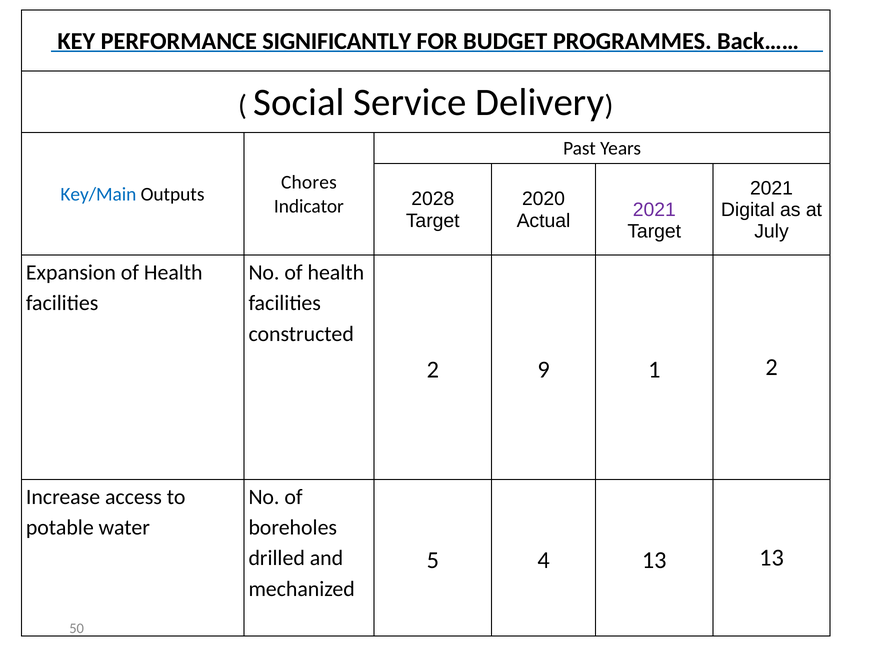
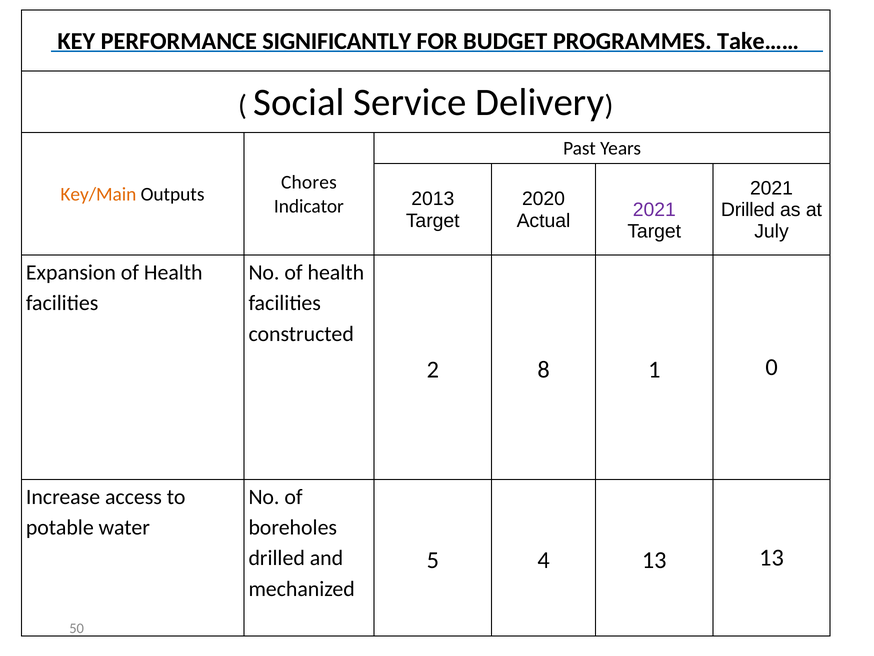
Back……: Back…… -> Take…… (758, 41)
Key/Main colour: blue -> orange (98, 194)
2028: 2028 -> 2013 (433, 199)
Digital: Digital -> Drilled (748, 210)
9: 9 -> 8 (544, 369)
1 2: 2 -> 0 (772, 367)
